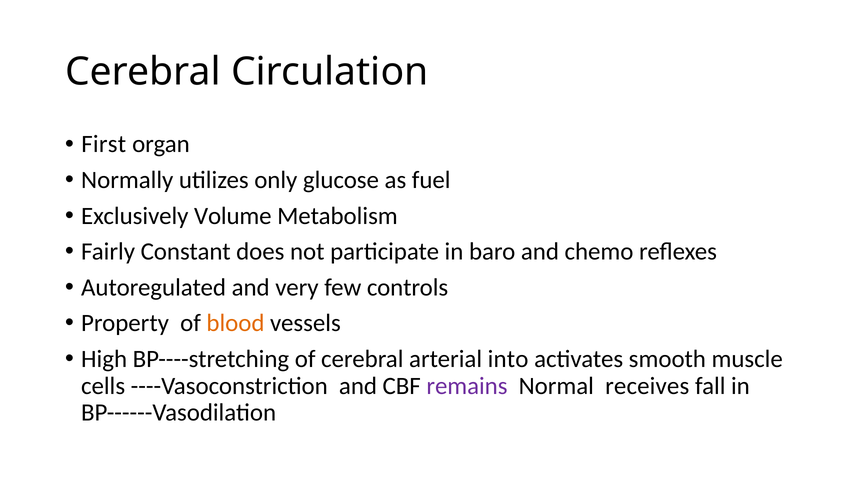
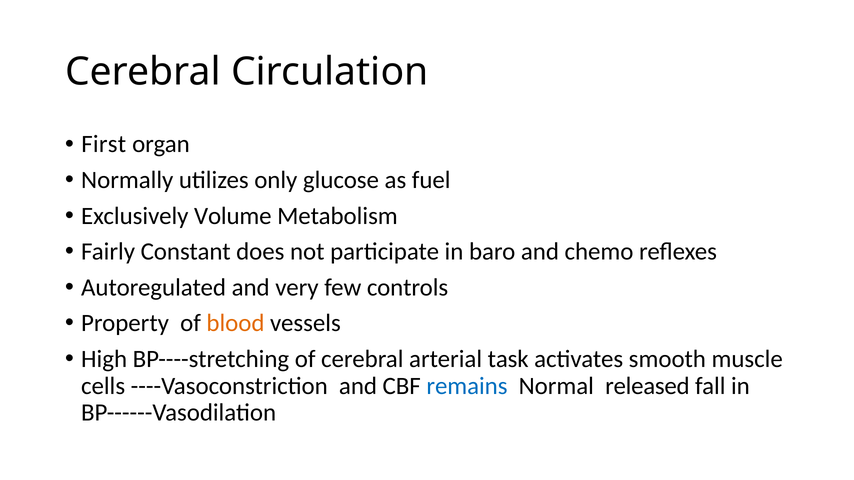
into: into -> task (508, 359)
remains colour: purple -> blue (467, 386)
receives: receives -> released (647, 386)
